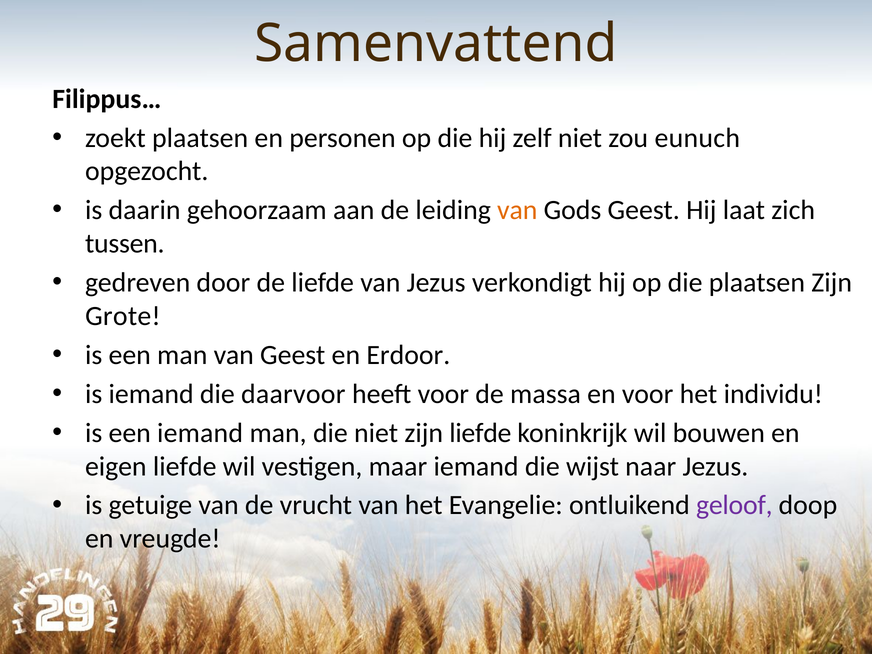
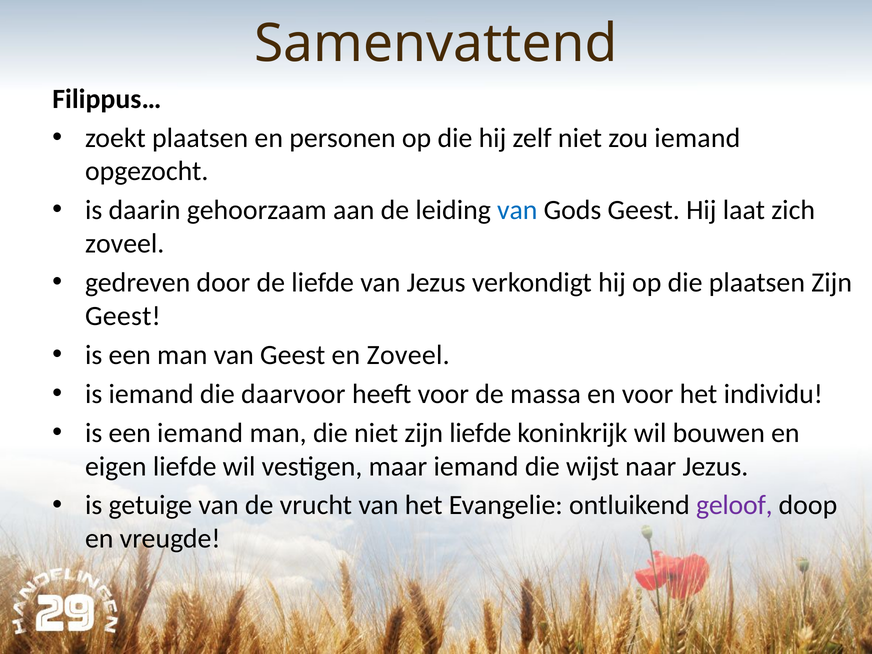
zou eunuch: eunuch -> iemand (697, 138)
van colour: orange -> blue (517, 210)
tussen: tussen -> zoveel (125, 244)
Grote: Grote -> Geest (123, 316)
en Erdoor: Erdoor -> Zoveel (408, 355)
